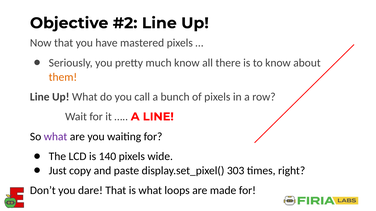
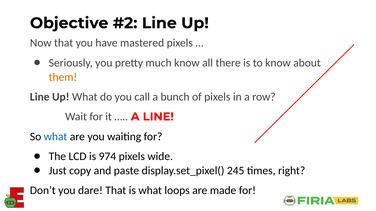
what colour: purple -> blue (56, 137)
140: 140 -> 974 (107, 157)
303: 303 -> 245 (236, 171)
